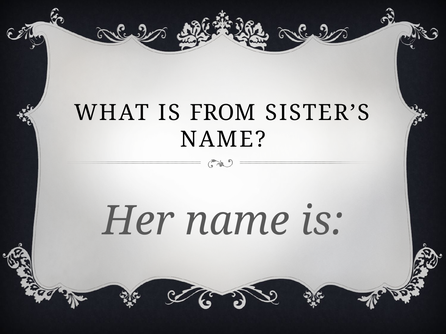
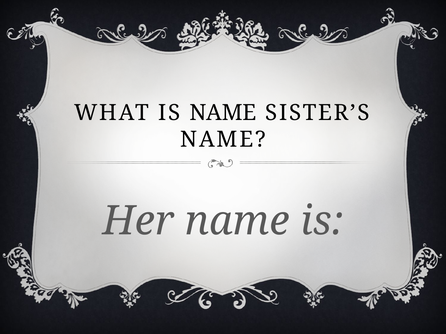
IS FROM: FROM -> NAME (223, 113)
